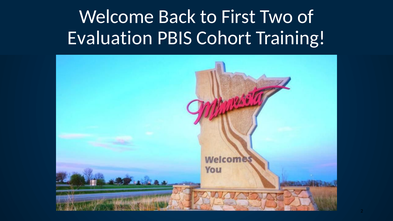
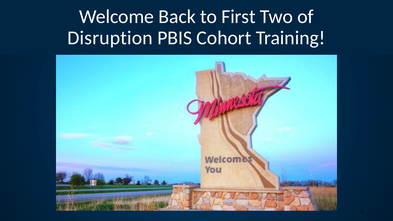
Evaluation: Evaluation -> Disruption (110, 38)
